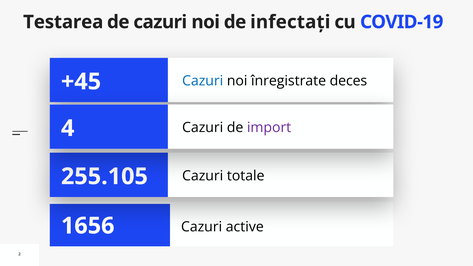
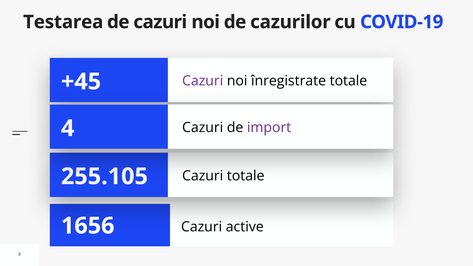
infectați: infectați -> cazurilor (290, 22)
Cazuri colour: blue -> purple (203, 81)
înregistrate deces: deces -> totale (348, 81)
